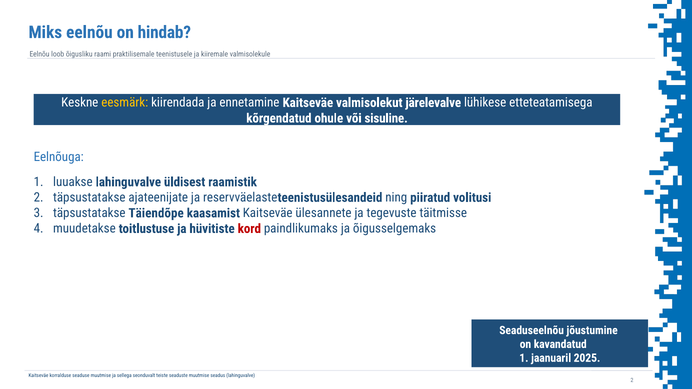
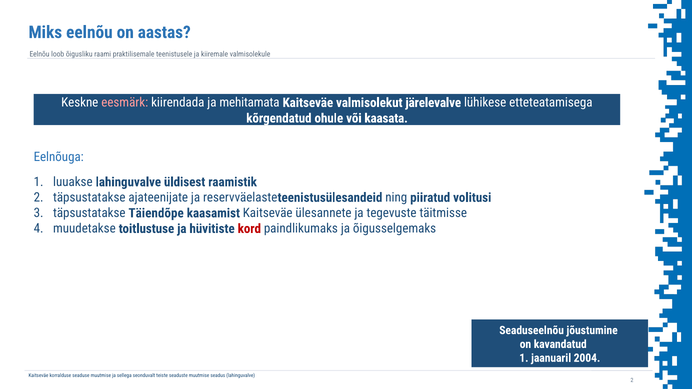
hindab: hindab -> aastas (164, 32)
eesmärk colour: yellow -> pink (125, 103)
ennetamine: ennetamine -> mehitamata (249, 103)
sisuline: sisuline -> kaasata (386, 118)
2025: 2025 -> 2004 (587, 358)
